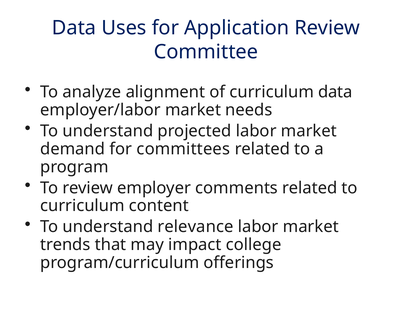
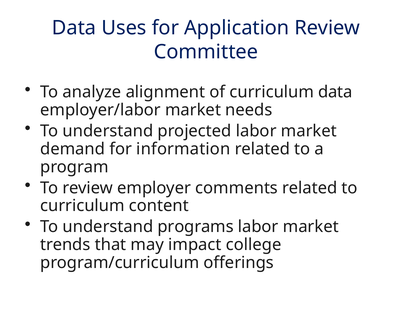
committees: committees -> information (183, 149)
relevance: relevance -> programs (196, 227)
